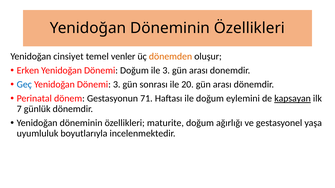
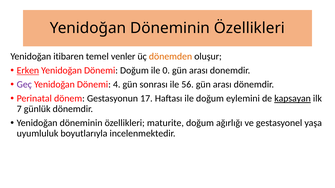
cinsiyet: cinsiyet -> itibaren (69, 57)
Erken underline: none -> present (28, 71)
ile 3: 3 -> 0 (166, 71)
Geç colour: blue -> purple (24, 85)
Dönemi 3: 3 -> 4 (117, 85)
20: 20 -> 56 (188, 85)
71: 71 -> 17 (146, 99)
